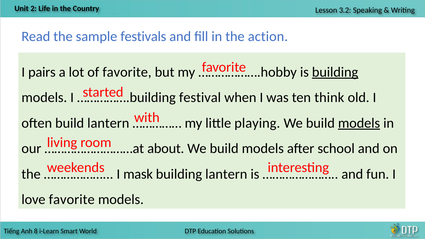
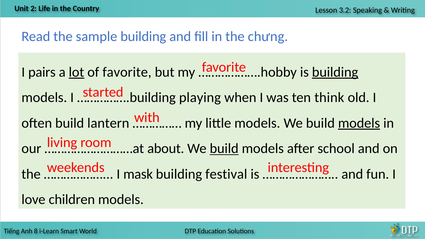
sample festivals: festivals -> building (143, 36)
action: action -> chưng (268, 36)
lot underline: none -> present (76, 72)
festival: festival -> playing (200, 98)
little playing: playing -> models (257, 123)
build underline: none -> present (224, 149)
building lantern: lantern -> festival (226, 174)
love favorite: favorite -> children (72, 200)
